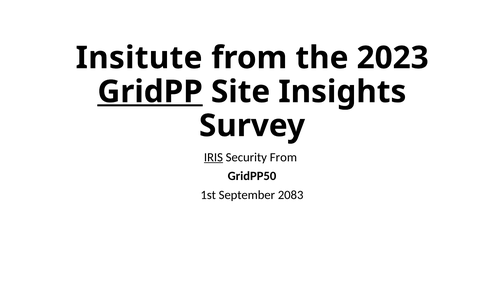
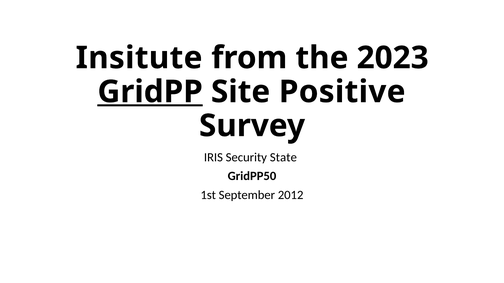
Insights: Insights -> Positive (342, 92)
IRIS underline: present -> none (213, 158)
Security From: From -> State (283, 158)
2083: 2083 -> 2012 (291, 195)
